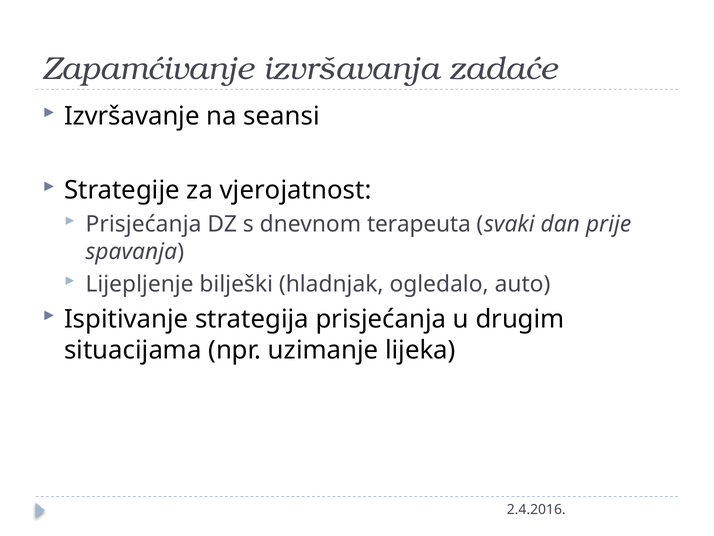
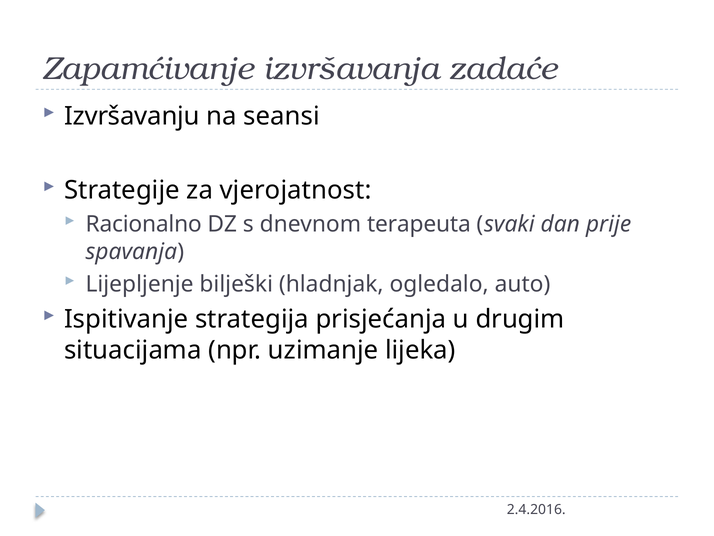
Izvršavanje: Izvršavanje -> Izvršavanju (132, 116)
Prisjećanja: Prisjećanja -> Racionalno (144, 224)
